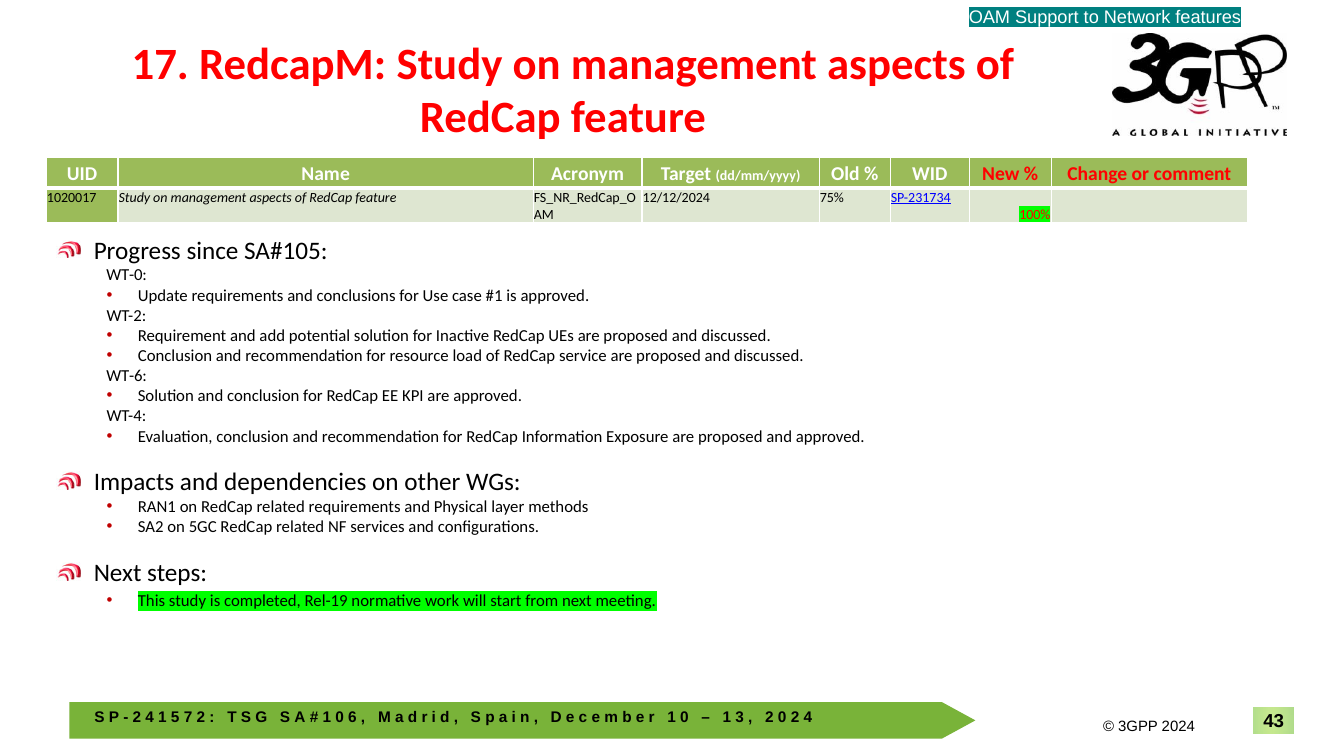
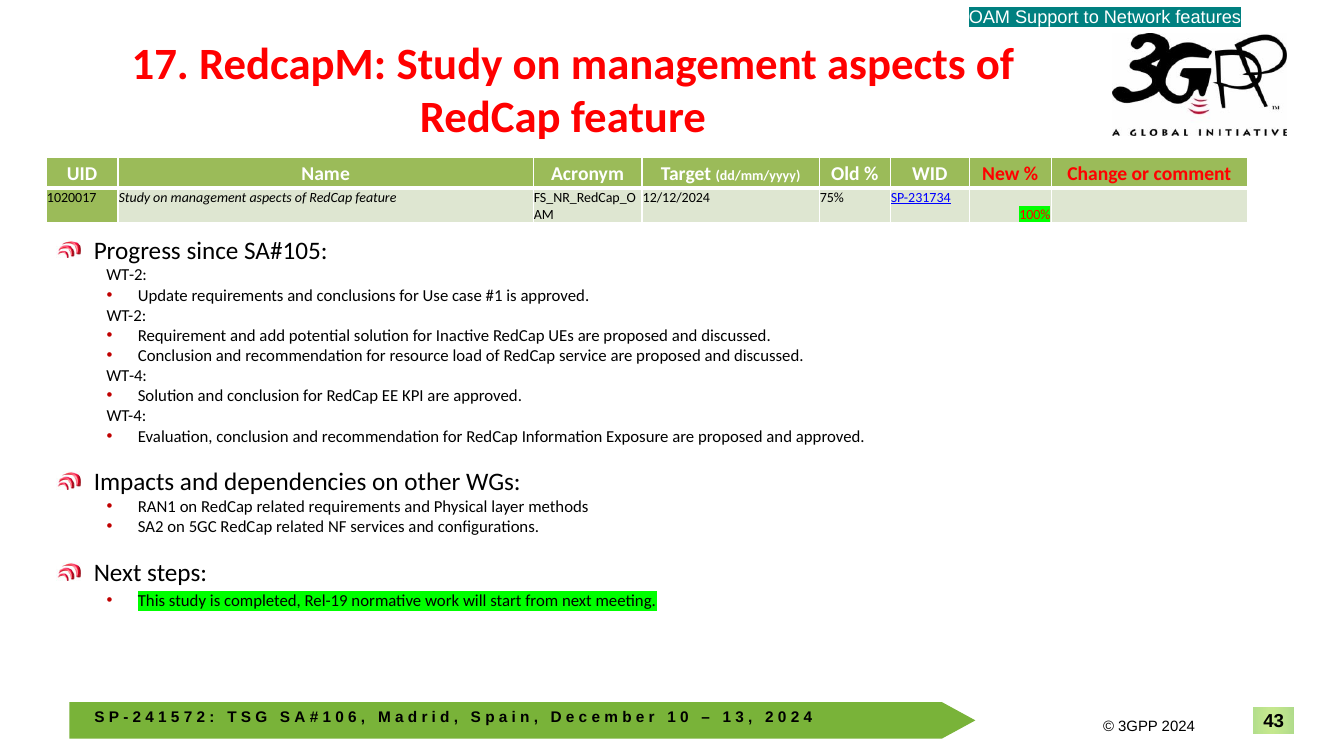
WT-0: WT-0 -> WT-2 (127, 276)
WT-6: WT-6 -> WT-4 (127, 376)
